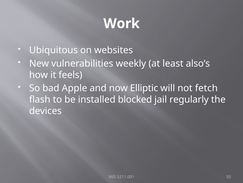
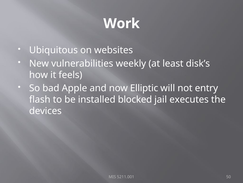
also’s: also’s -> disk’s (198, 63)
fetch: fetch -> entry (206, 88)
regularly: regularly -> executes (189, 99)
